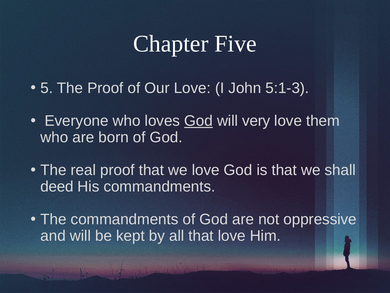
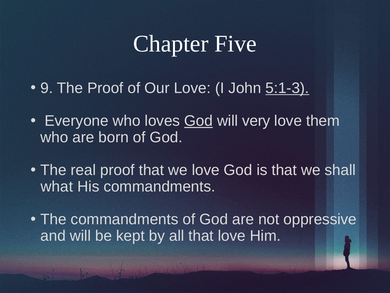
5: 5 -> 9 (47, 88)
5:1-3 underline: none -> present (287, 88)
deed: deed -> what (57, 186)
